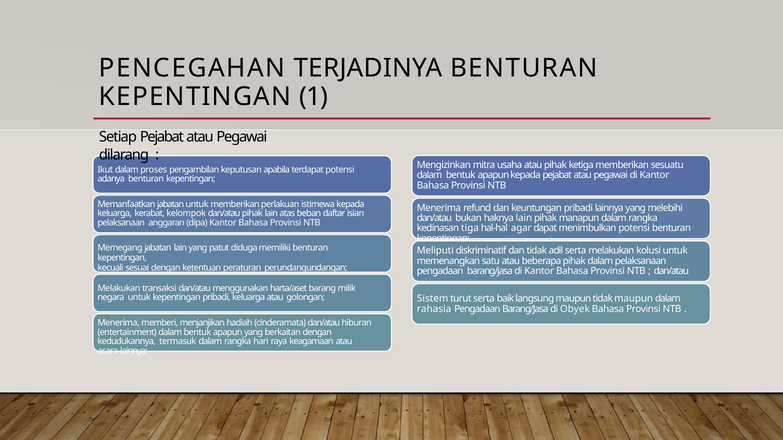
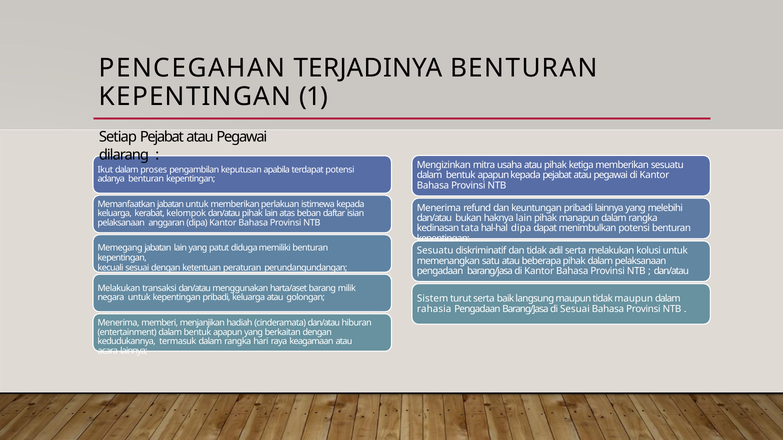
tiga: tiga -> tata (470, 228)
hal-hal agar: agar -> dipa (521, 228)
Meliputi: Meliputi -> Sesuatu (435, 251)
di Obyek: Obyek -> Sesuai (575, 309)
